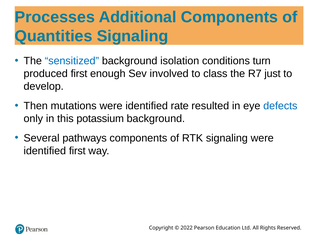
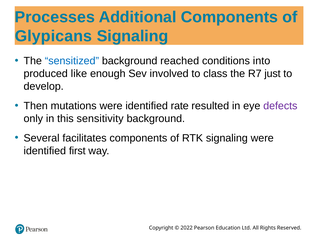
Quantities: Quantities -> Glypicans (53, 36)
isolation: isolation -> reached (180, 61)
turn: turn -> into (262, 61)
produced first: first -> like (79, 74)
defects colour: blue -> purple (280, 106)
potassium: potassium -> sensitivity (100, 118)
pathways: pathways -> facilitates (85, 138)
